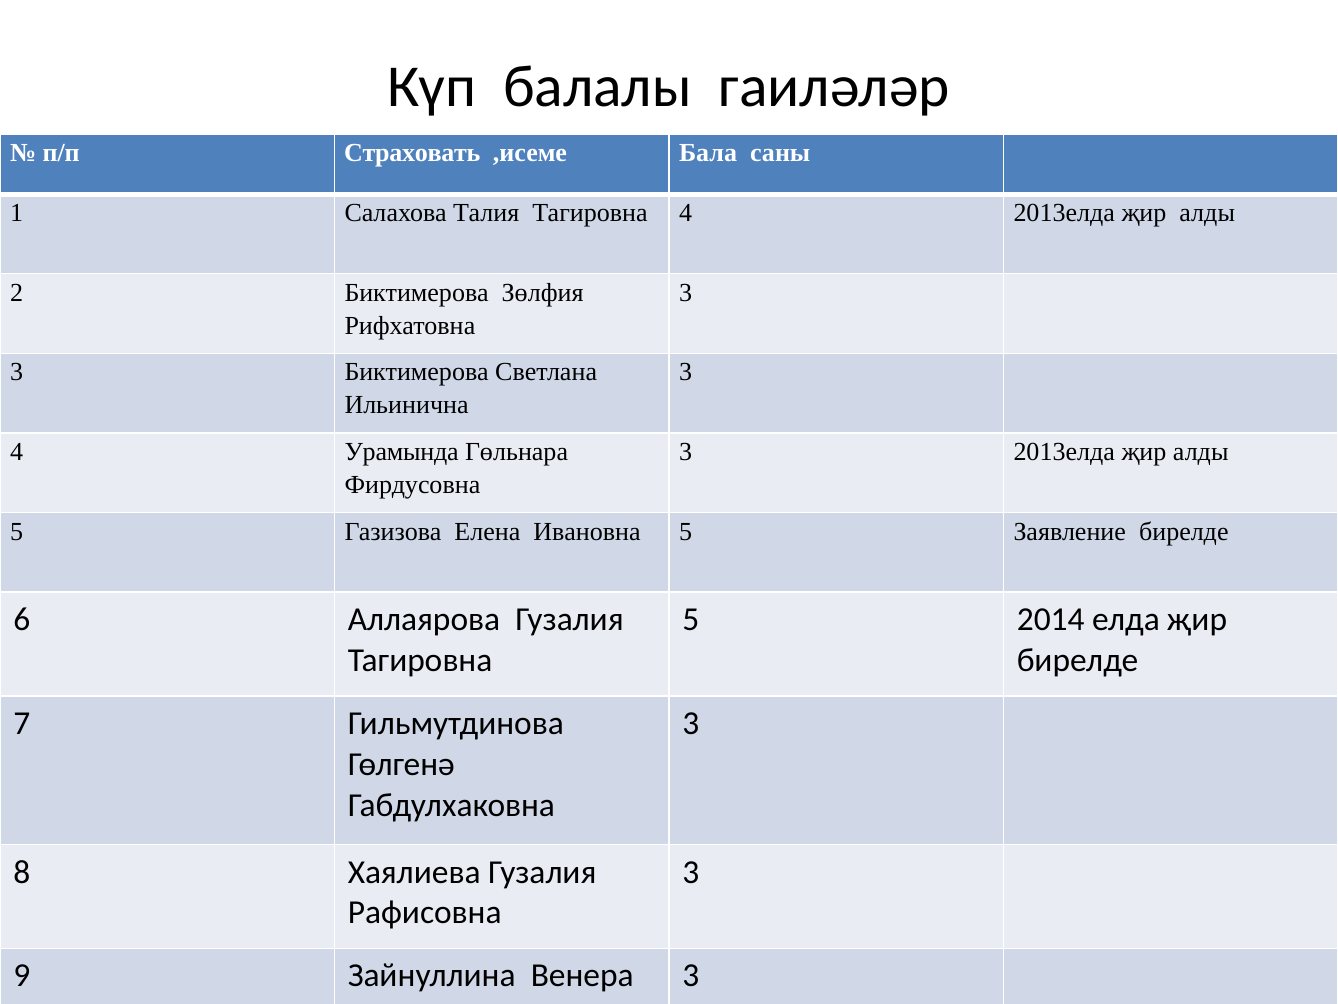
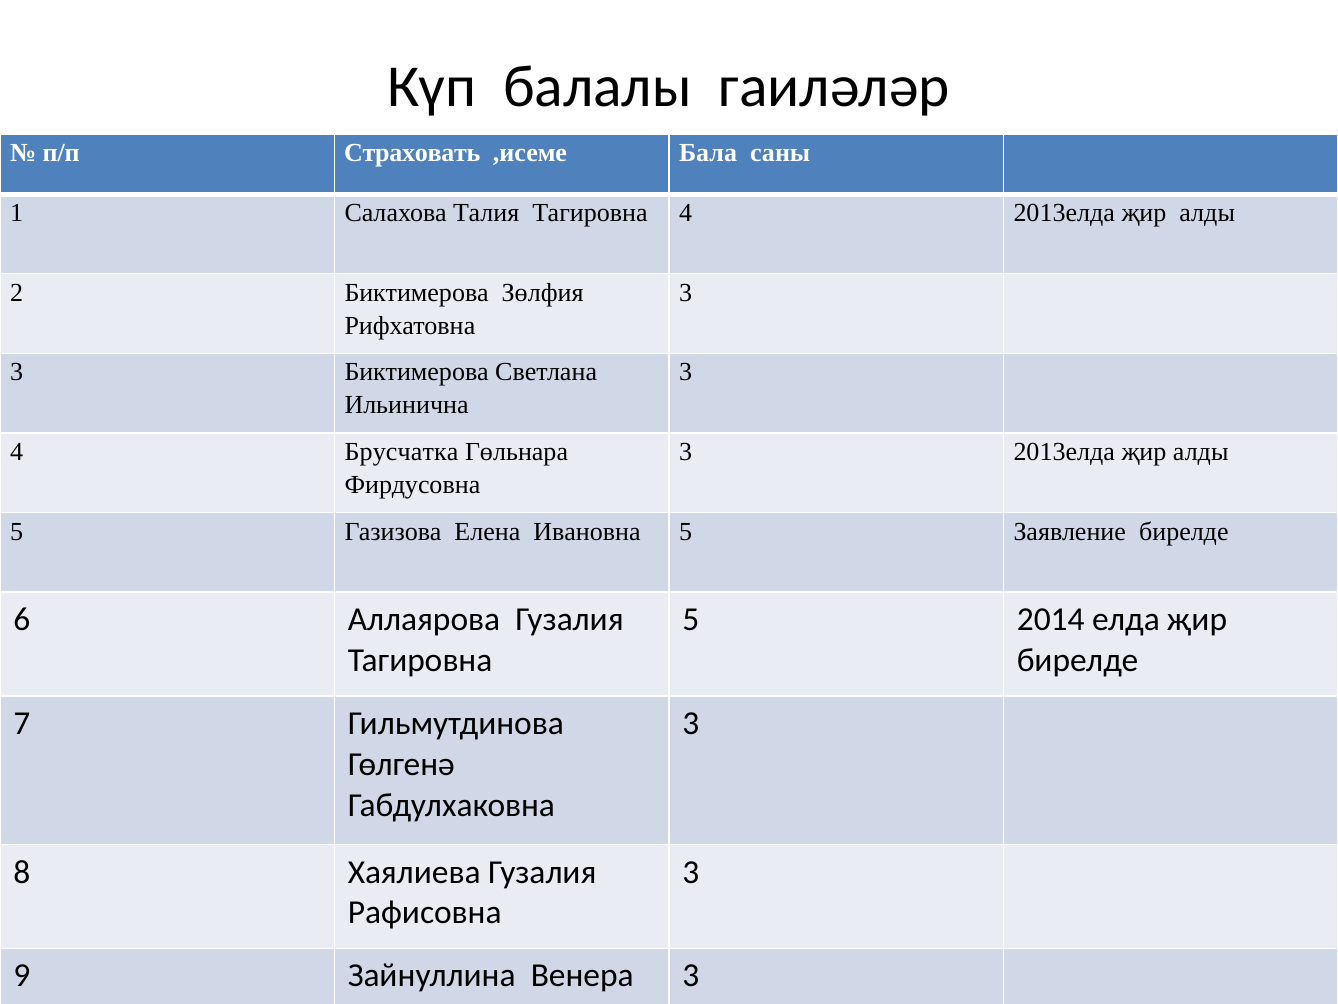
Урамында: Урамында -> Брусчатка (401, 452)
